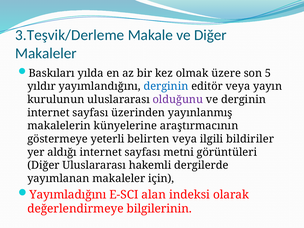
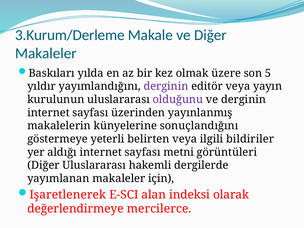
3.Teşvik/Derleme: 3.Teşvik/Derleme -> 3.Kurum/Derleme (70, 35)
derginin colour: blue -> purple (166, 86)
araştırmacının: araştırmacının -> sonuçlandığını (199, 126)
Yayımladığını: Yayımladığını -> Işaretlenerek (68, 195)
bilgilerinin: bilgilerinin -> mercilerce (159, 209)
